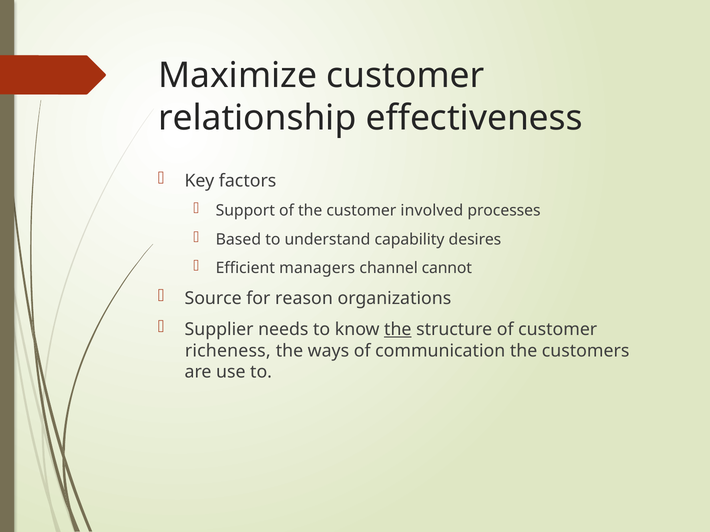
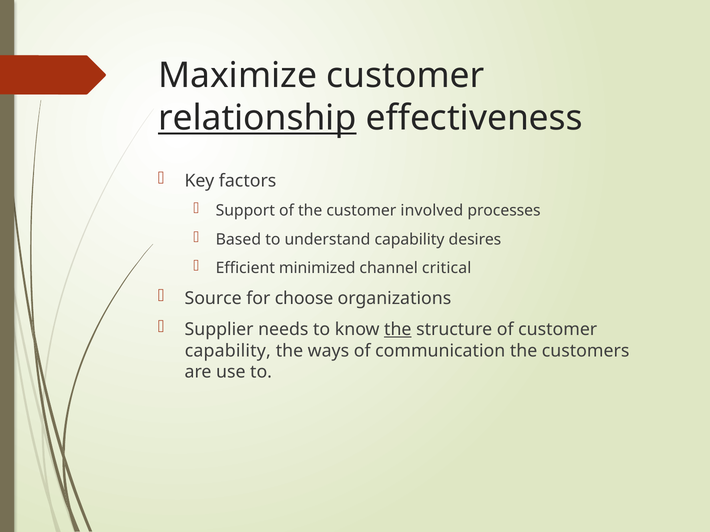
relationship underline: none -> present (257, 118)
managers: managers -> minimized (317, 269)
cannot: cannot -> critical (447, 269)
reason: reason -> choose (304, 299)
richeness: richeness -> capability (228, 351)
